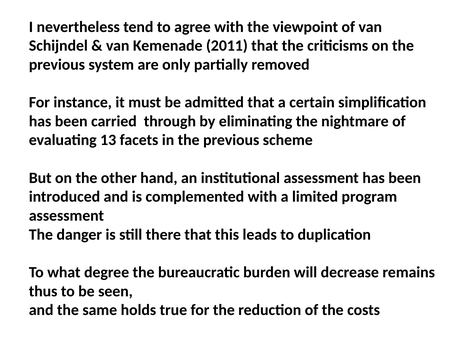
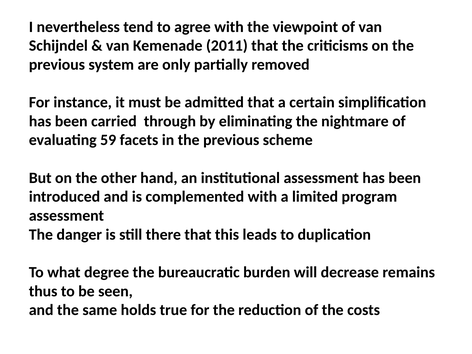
13: 13 -> 59 (108, 140)
